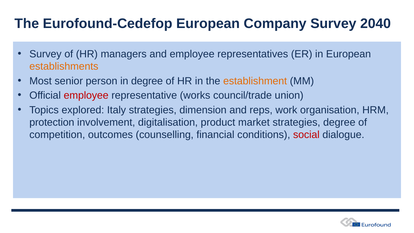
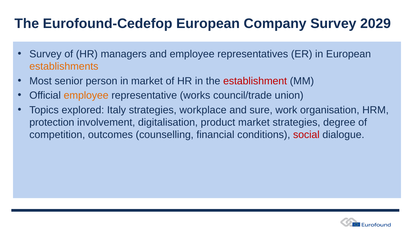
2040: 2040 -> 2029 (376, 23)
in degree: degree -> market (147, 81)
establishment colour: orange -> red (255, 81)
employee colour: red -> orange (86, 95)
dimension: dimension -> workplace (203, 110)
reps: reps -> sure (261, 110)
